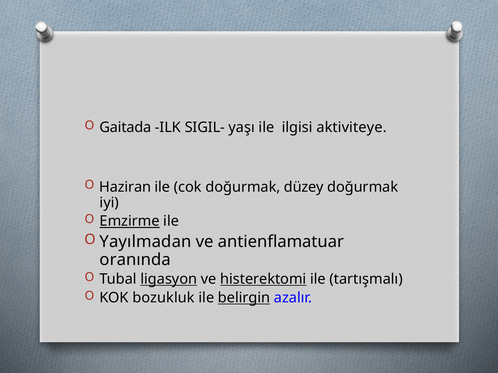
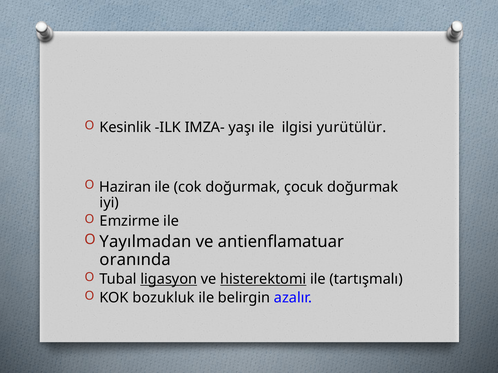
Gaitada: Gaitada -> Kesinlik (125, 128)
SIGIL-: SIGIL- -> IMZA- (205, 128)
aktiviteye: aktiviteye -> yurütülür (352, 128)
düzey: düzey -> çocuk (304, 187)
Emzirme underline: present -> none (130, 221)
belirgin underline: present -> none (244, 298)
